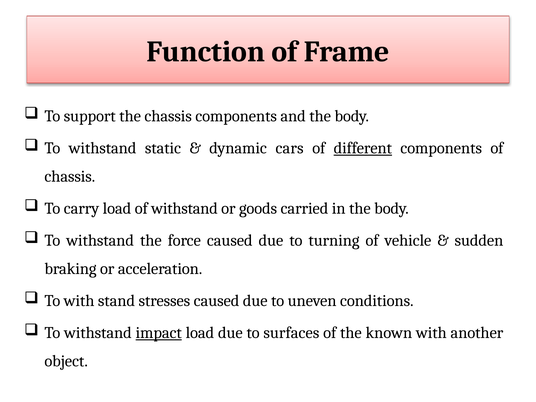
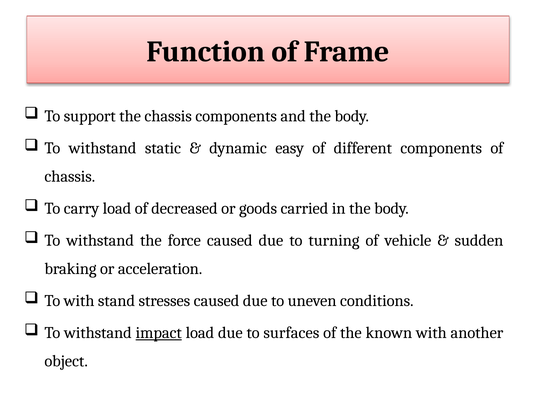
cars: cars -> easy (290, 148)
different underline: present -> none (363, 148)
of withstand: withstand -> decreased (184, 208)
